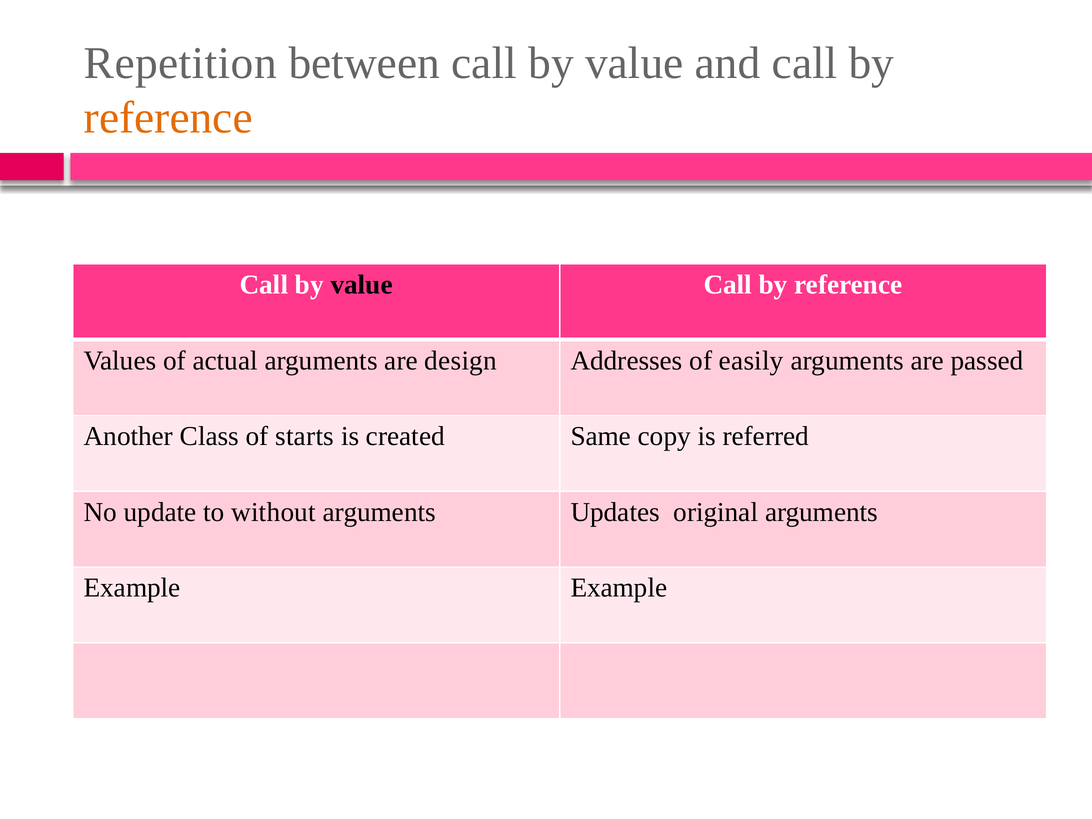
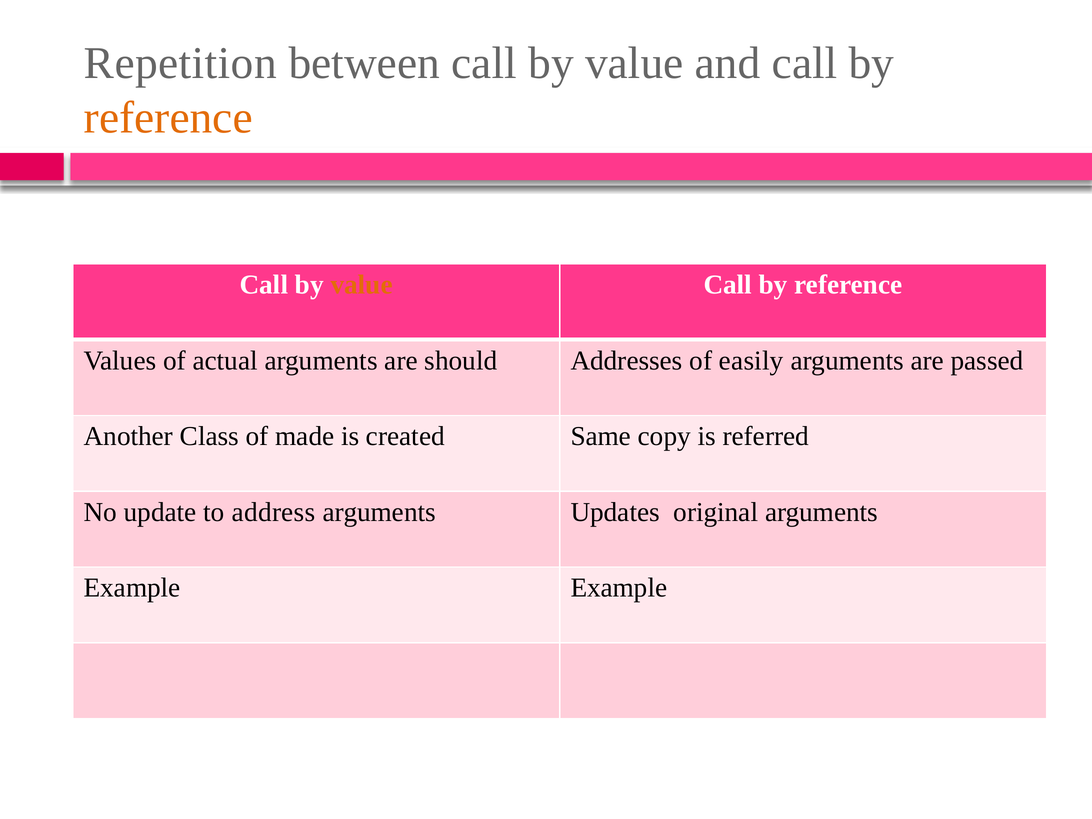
value colour: black -> orange (362, 285)
design: design -> should (461, 361)
starts: starts -> made (305, 436)
without: without -> address (274, 512)
